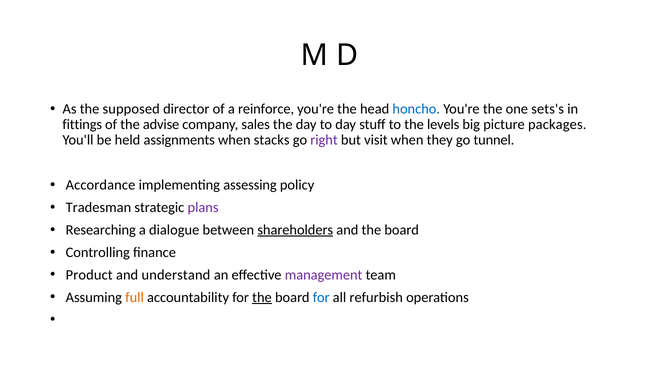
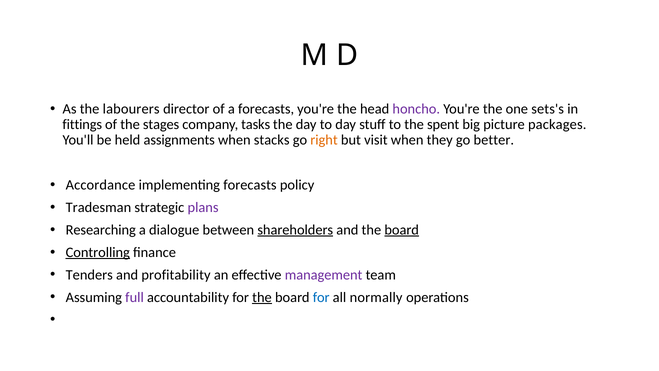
supposed: supposed -> labourers (131, 109)
a reinforce: reinforce -> forecasts (266, 109)
honcho colour: blue -> purple (416, 109)
advise: advise -> stages (161, 124)
sales: sales -> tasks (256, 124)
levels: levels -> spent (443, 124)
right colour: purple -> orange (324, 140)
tunnel: tunnel -> better (494, 140)
implementing assessing: assessing -> forecasts (250, 185)
board underline: none -> present (402, 230)
Controlling underline: none -> present (98, 252)
Product: Product -> Tenders (89, 275)
understand: understand -> profitability (176, 275)
full colour: orange -> purple (135, 297)
refurbish: refurbish -> normally (376, 297)
